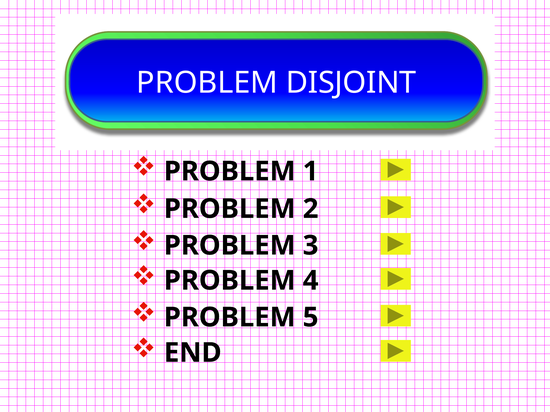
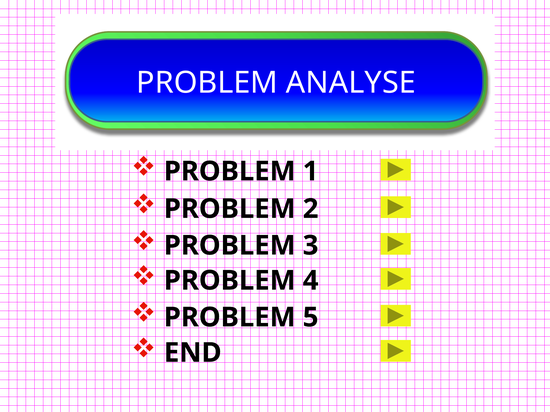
DISJOINT: DISJOINT -> ANALYSE (351, 83)
